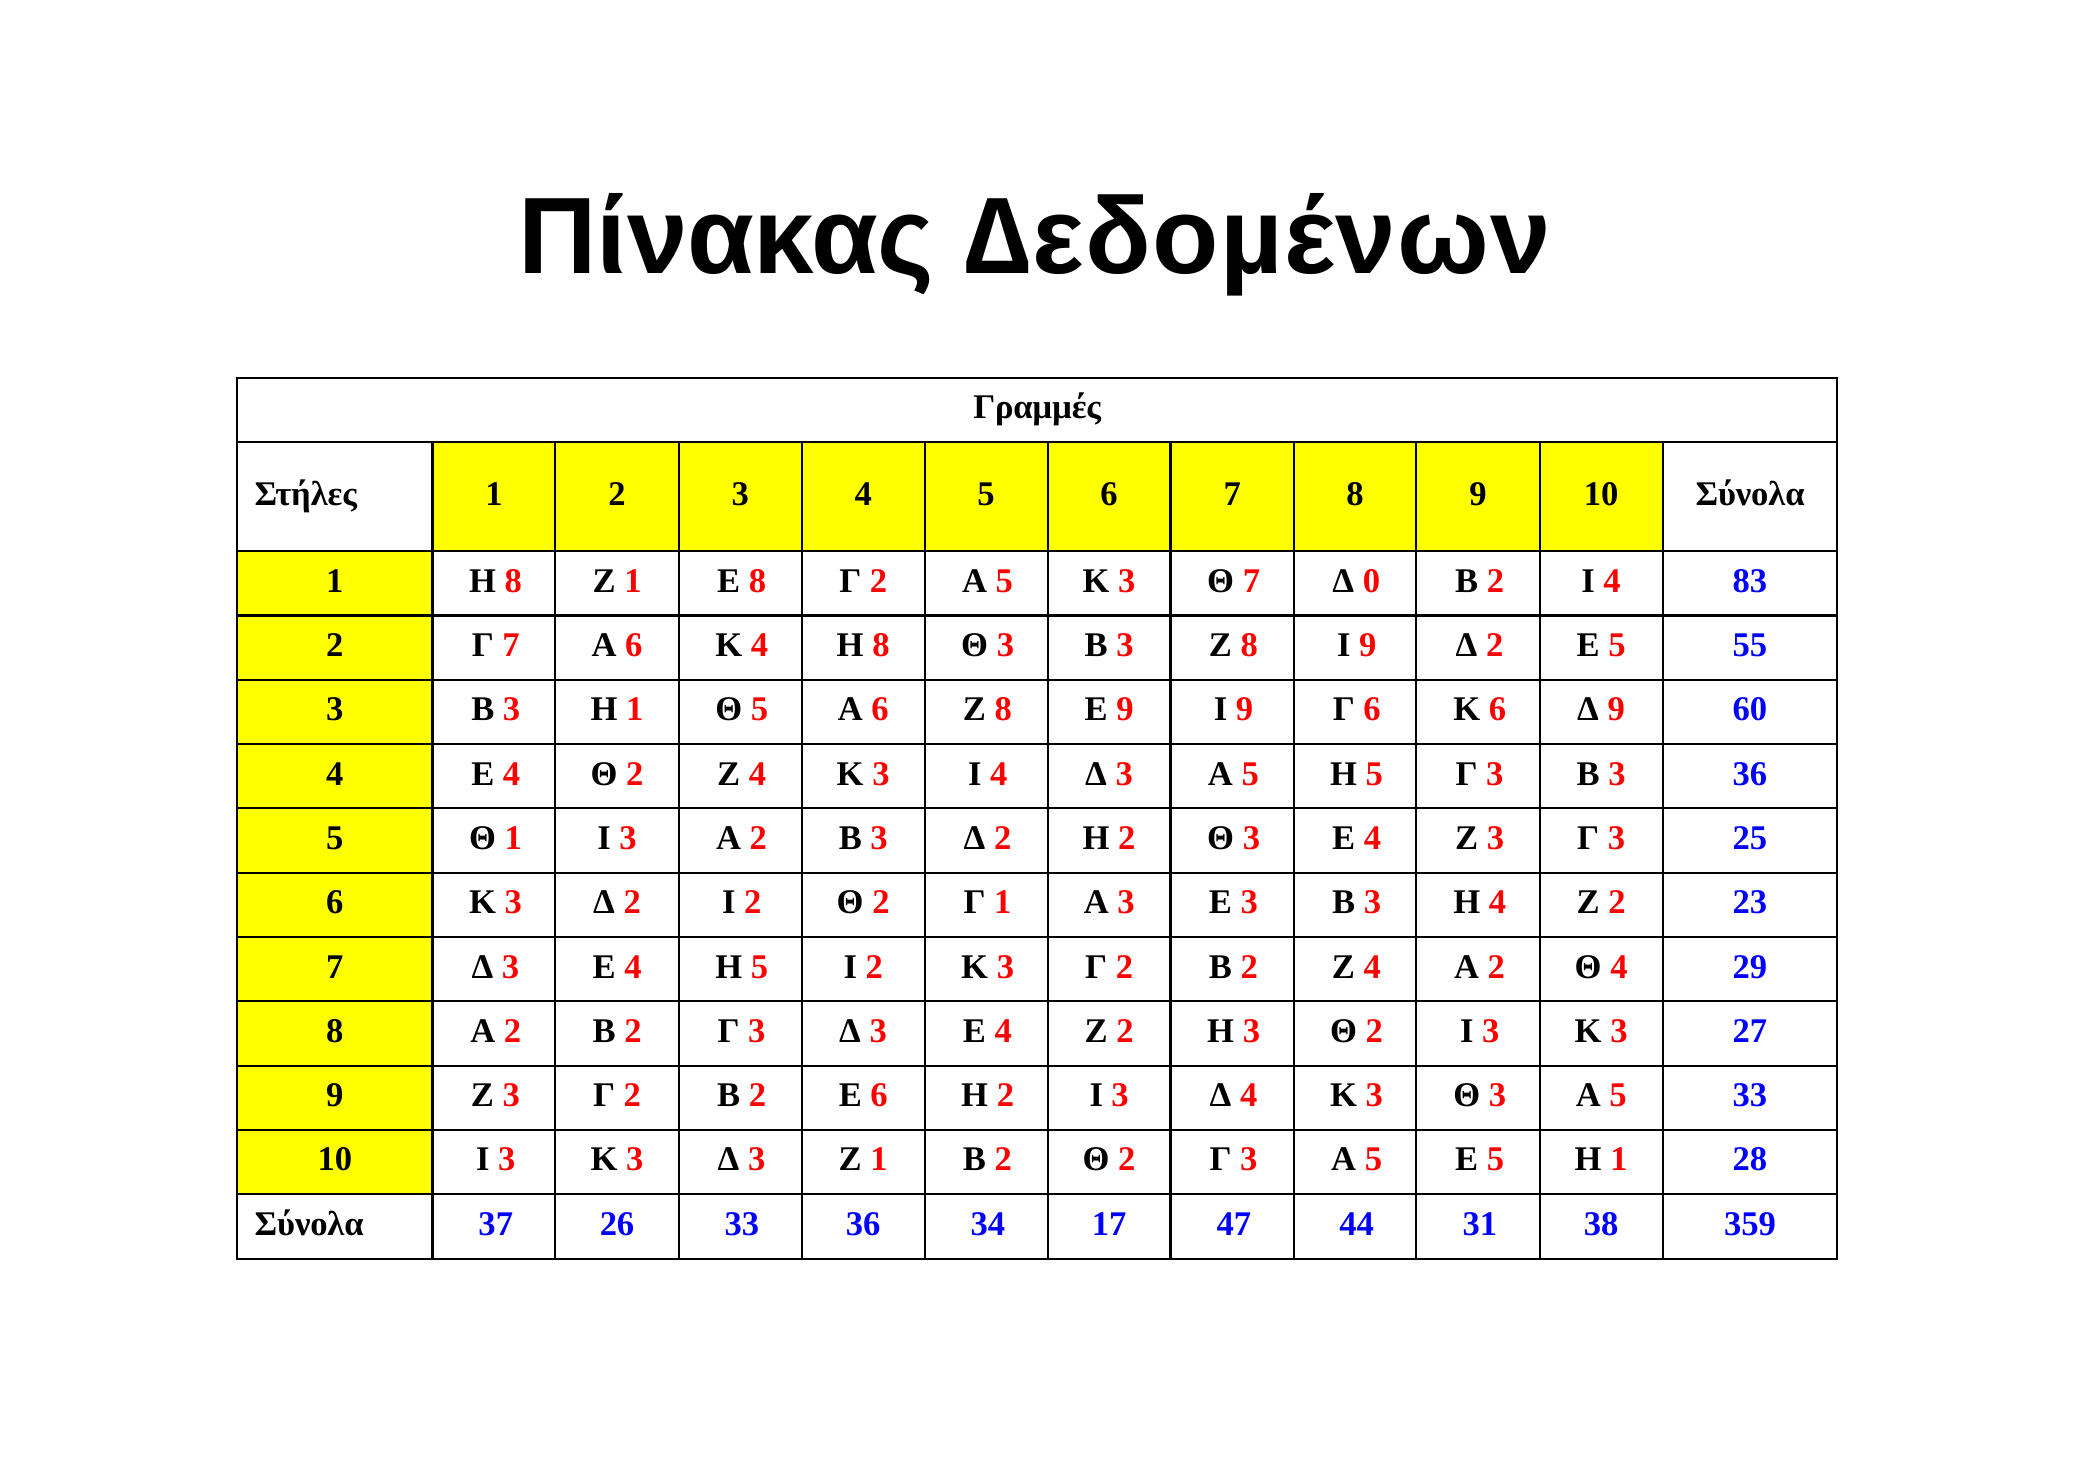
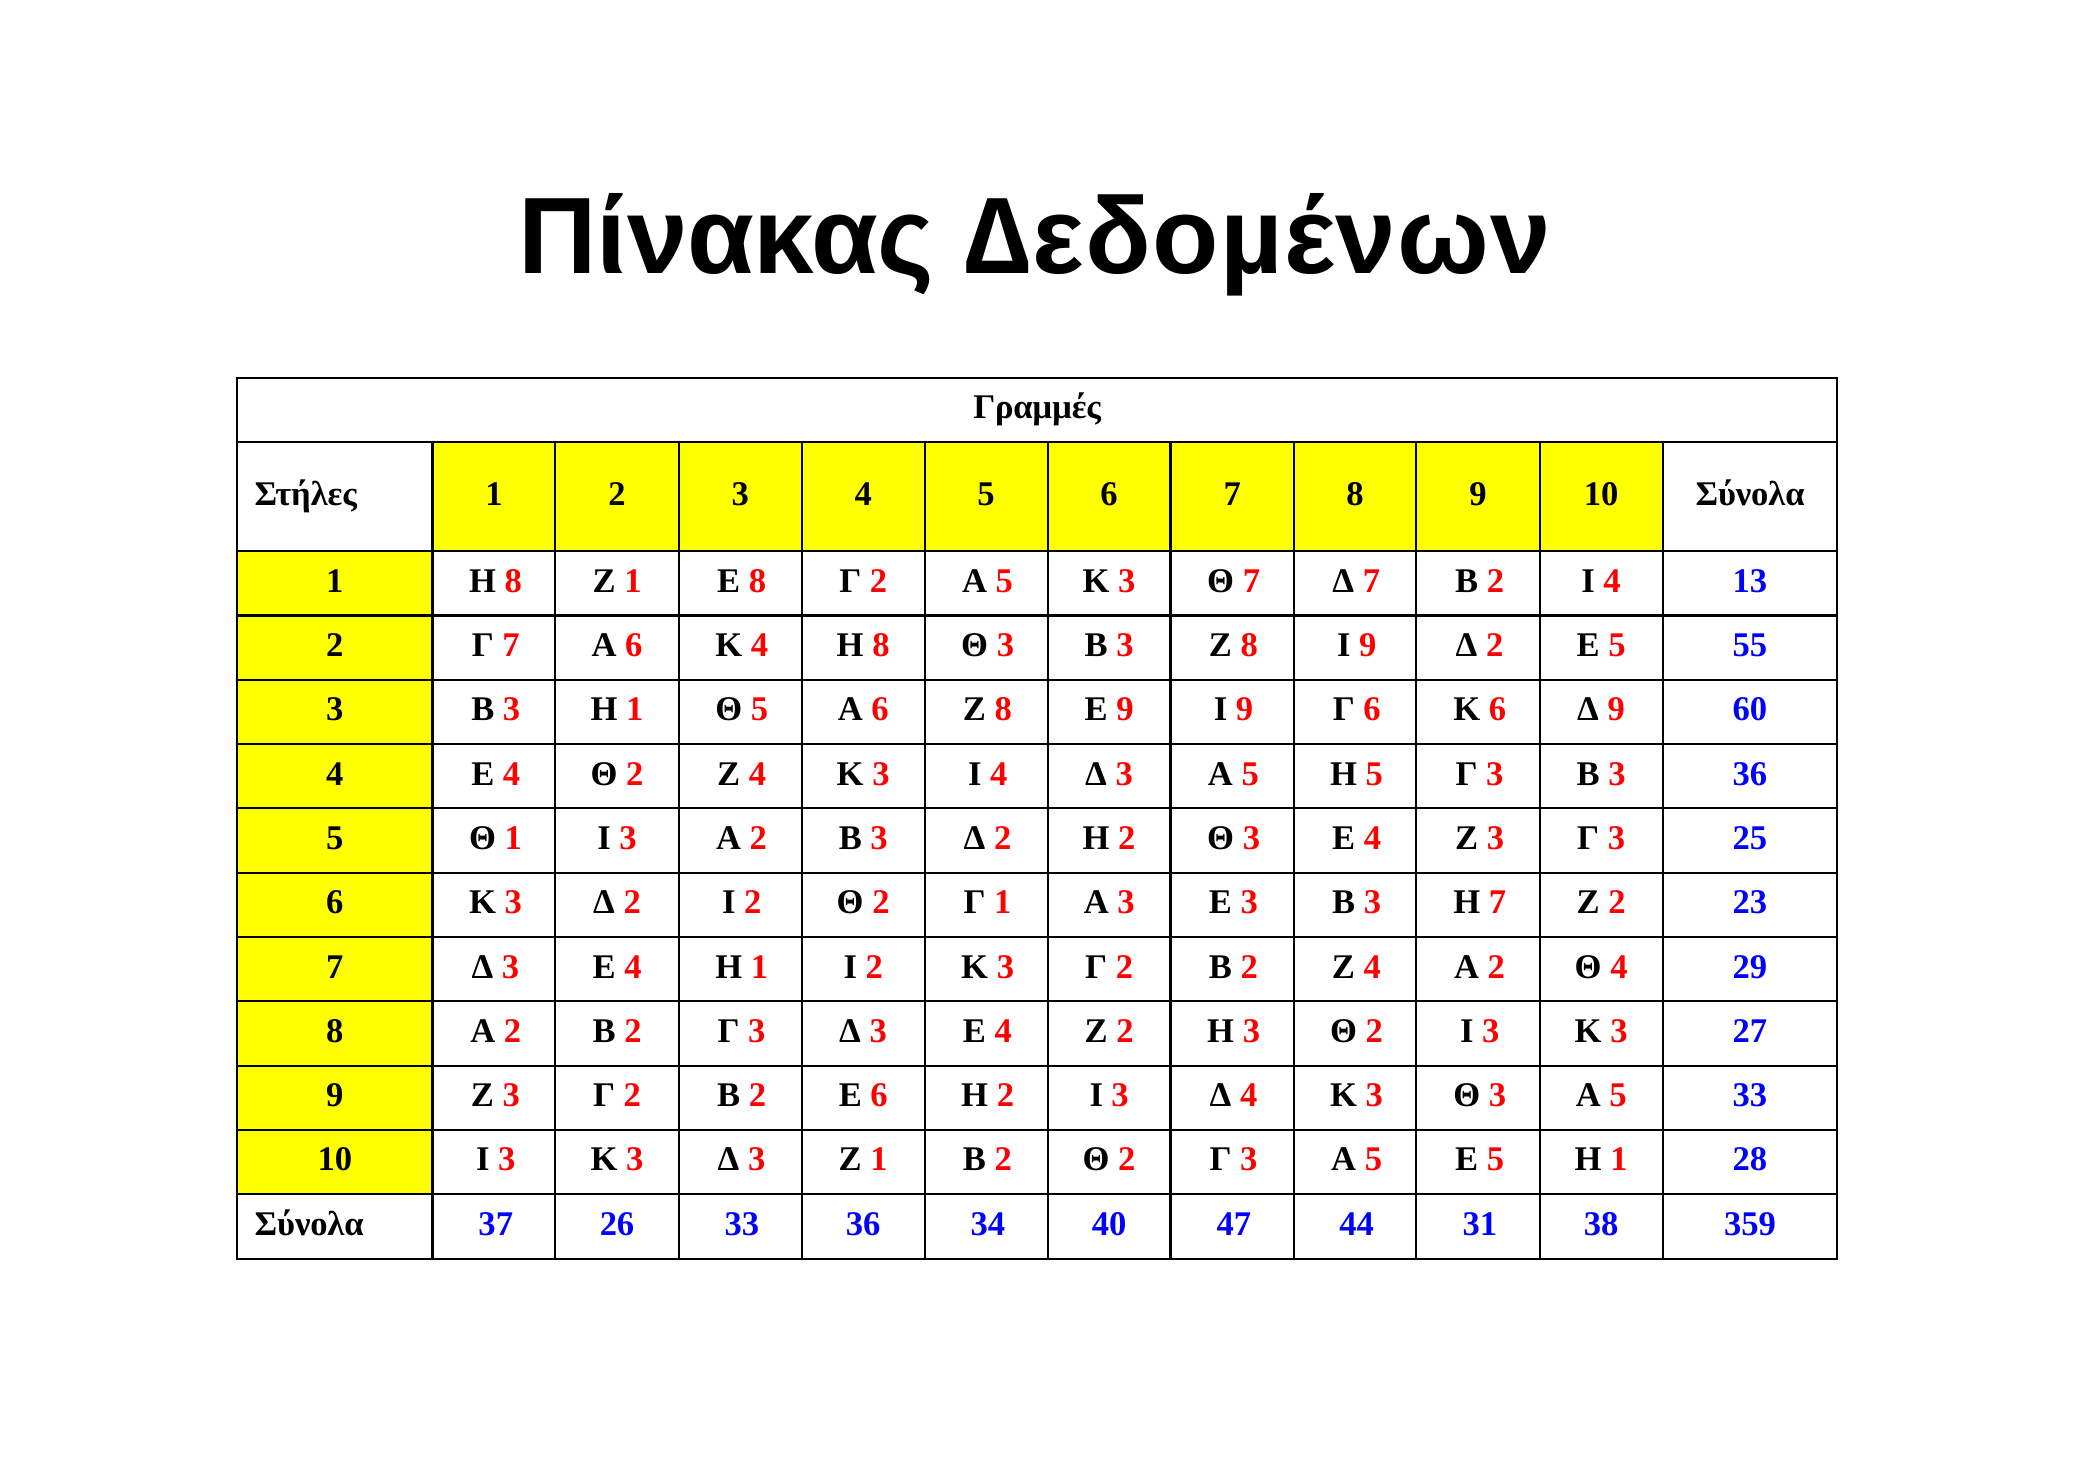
0: 0 -> 7 (1372, 581)
83: 83 -> 13 (1750, 581)
Η 4: 4 -> 7 (1498, 902)
4 Η 5: 5 -> 1 (760, 967)
17: 17 -> 40 (1109, 1224)
